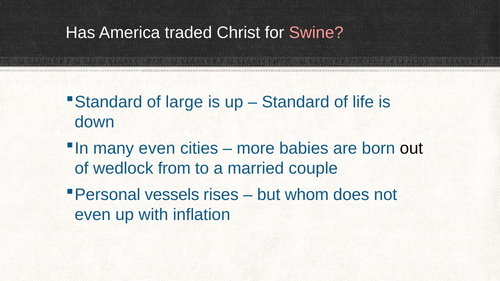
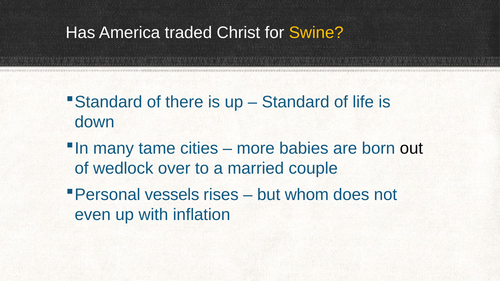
Swine colour: pink -> yellow (316, 33)
large: large -> there (184, 102)
many even: even -> tame (157, 148)
from: from -> over (174, 168)
